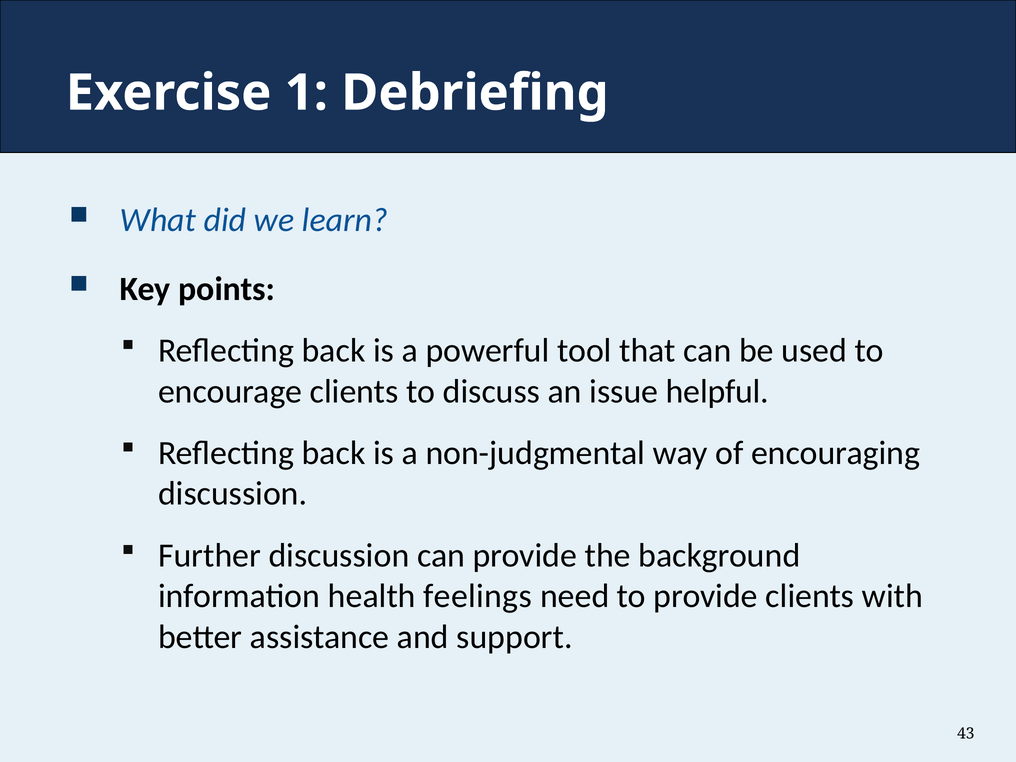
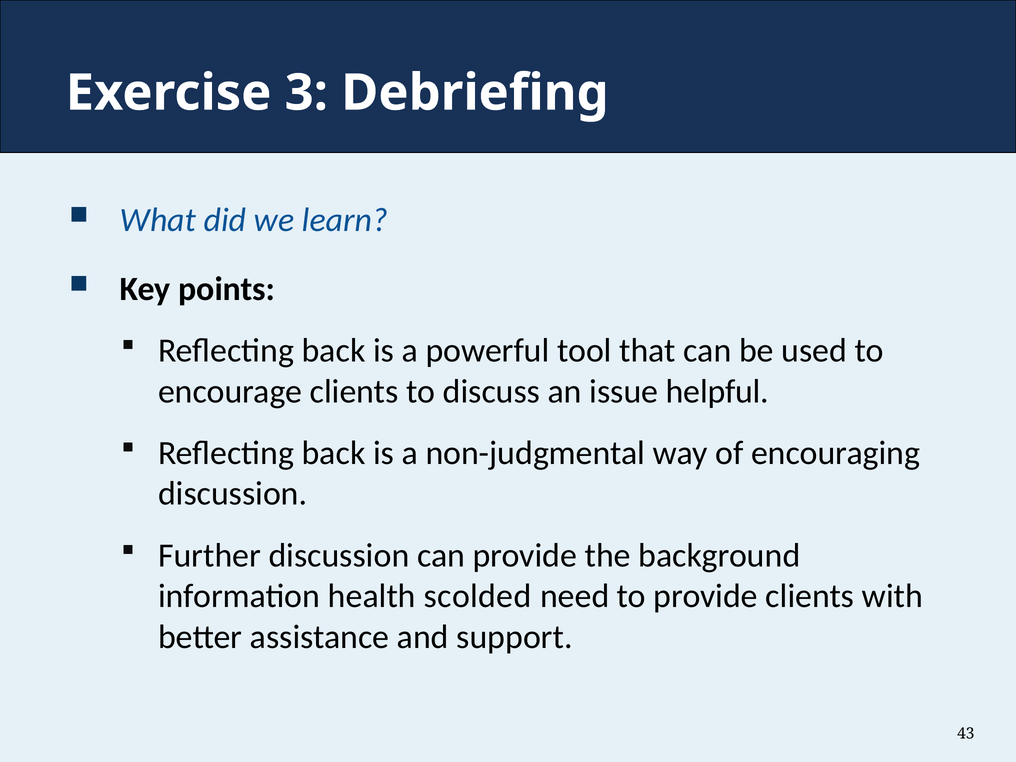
1: 1 -> 3 (306, 93)
feelings: feelings -> scolded (478, 596)
